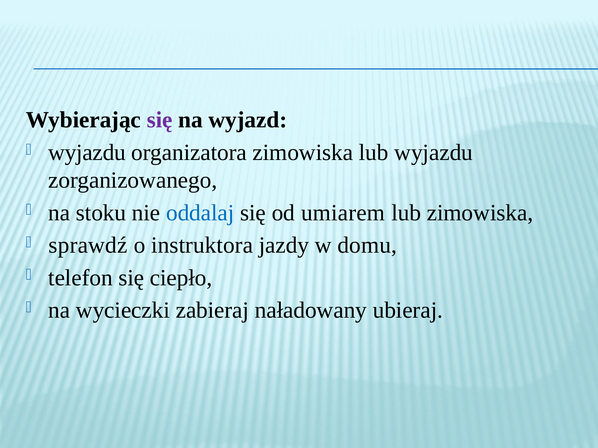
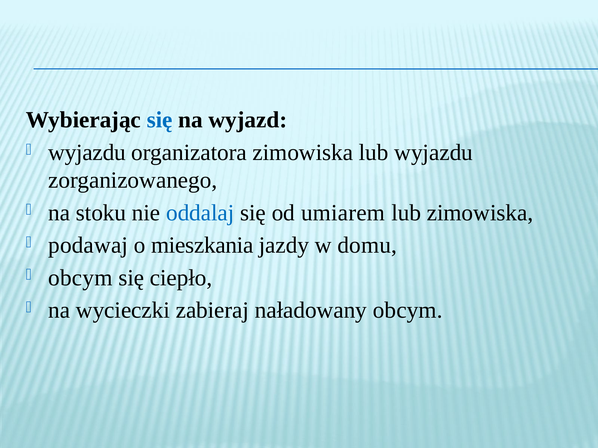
się colour: purple -> blue (160, 120)
sprawdź: sprawdź -> podawaj (88, 246)
instruktora: instruktora -> mieszkania (202, 246)
telefon: telefon -> obcym (80, 278)
naładowany ubieraj: ubieraj -> obcym (408, 311)
